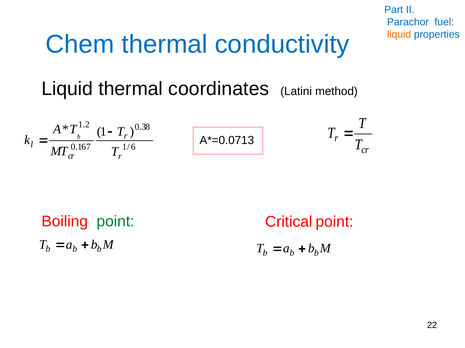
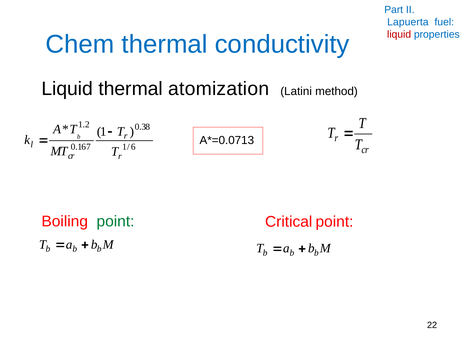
Parachor: Parachor -> Lapuerta (408, 22)
liquid colour: orange -> red (399, 34)
coordinates: coordinates -> atomization (219, 89)
